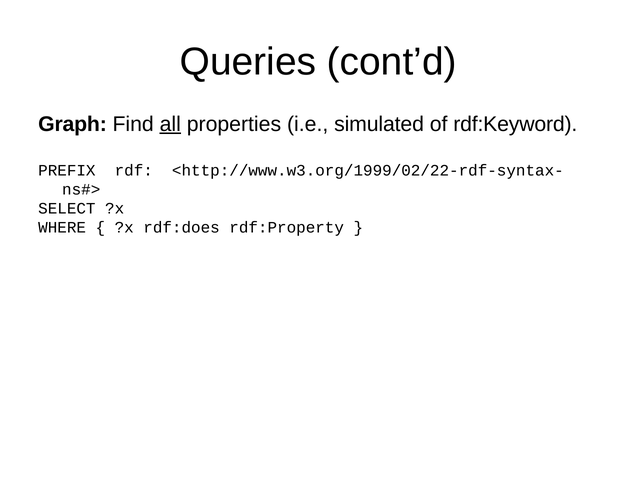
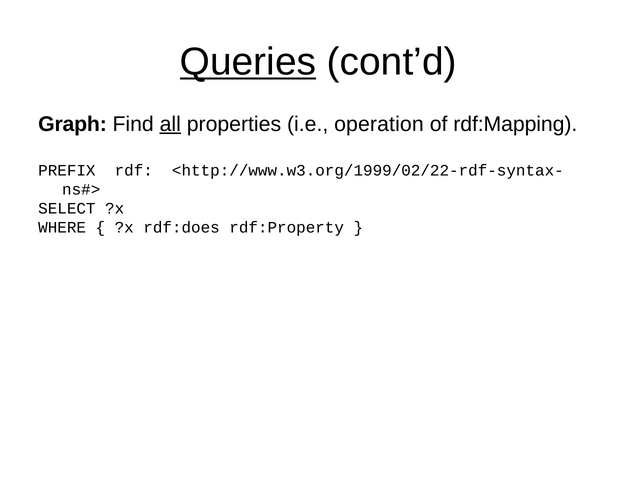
Queries underline: none -> present (248, 62)
simulated: simulated -> operation (379, 124)
rdf:Keyword: rdf:Keyword -> rdf:Mapping (515, 124)
